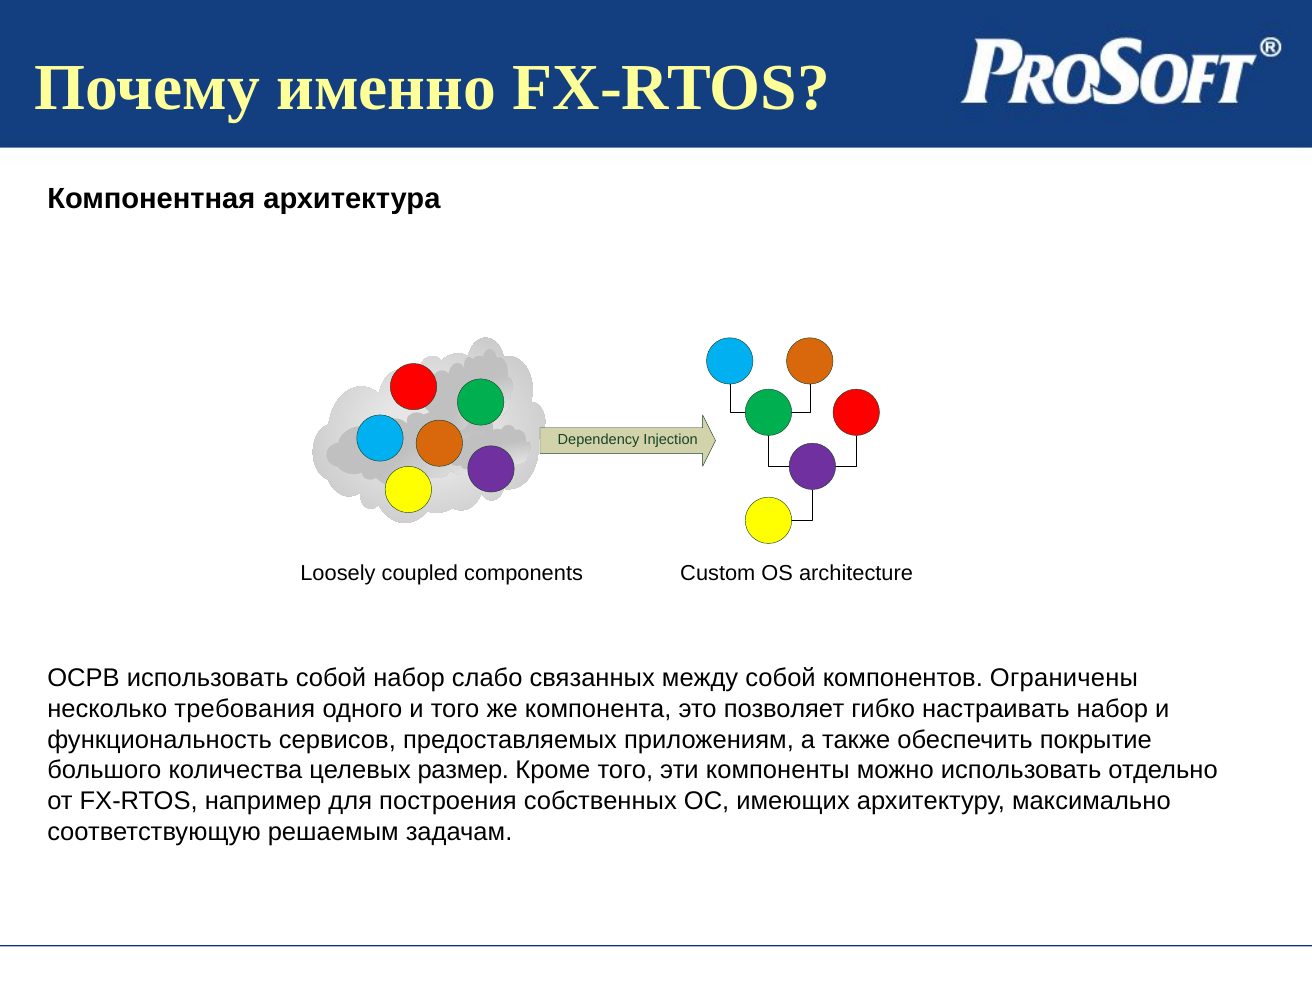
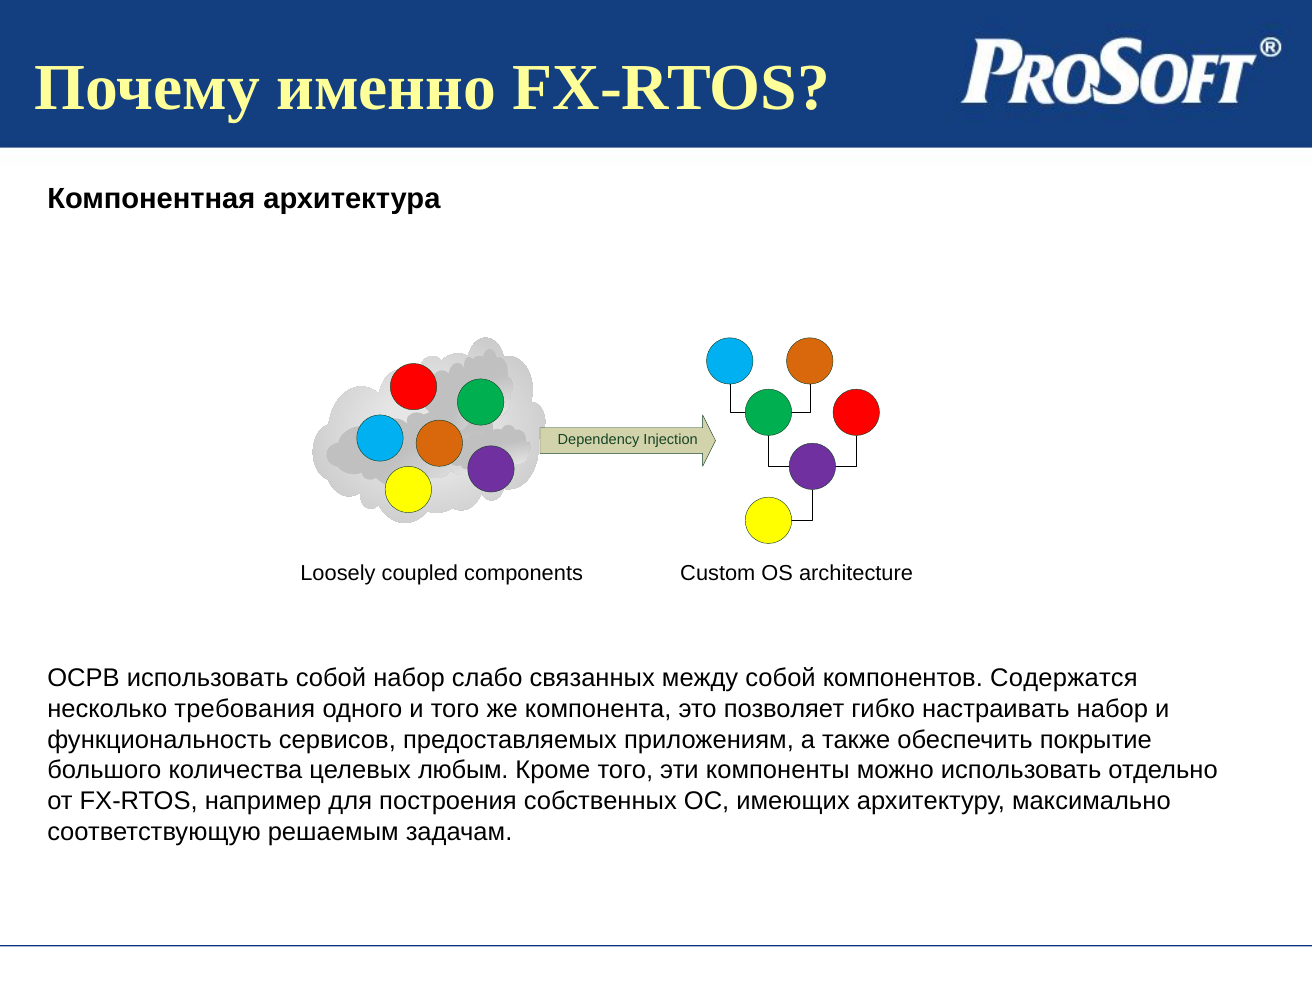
Ограничены: Ограничены -> Содержатся (1064, 678)
размер: размер -> любым (463, 770)
